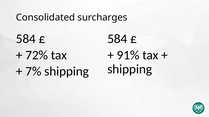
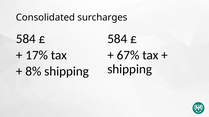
72%: 72% -> 17% (37, 55)
91%: 91% -> 67% (128, 55)
7%: 7% -> 8% (33, 72)
